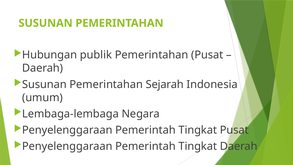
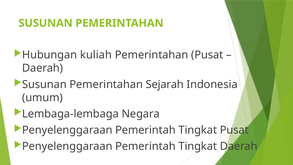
publik: publik -> kuliah (96, 55)
